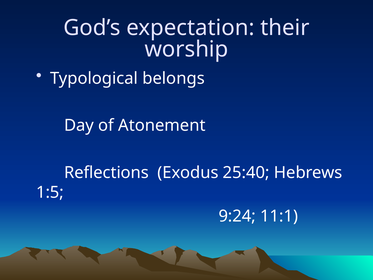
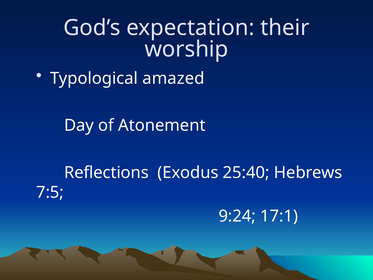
belongs: belongs -> amazed (173, 78)
1:5: 1:5 -> 7:5 (50, 192)
11:1: 11:1 -> 17:1 (279, 216)
